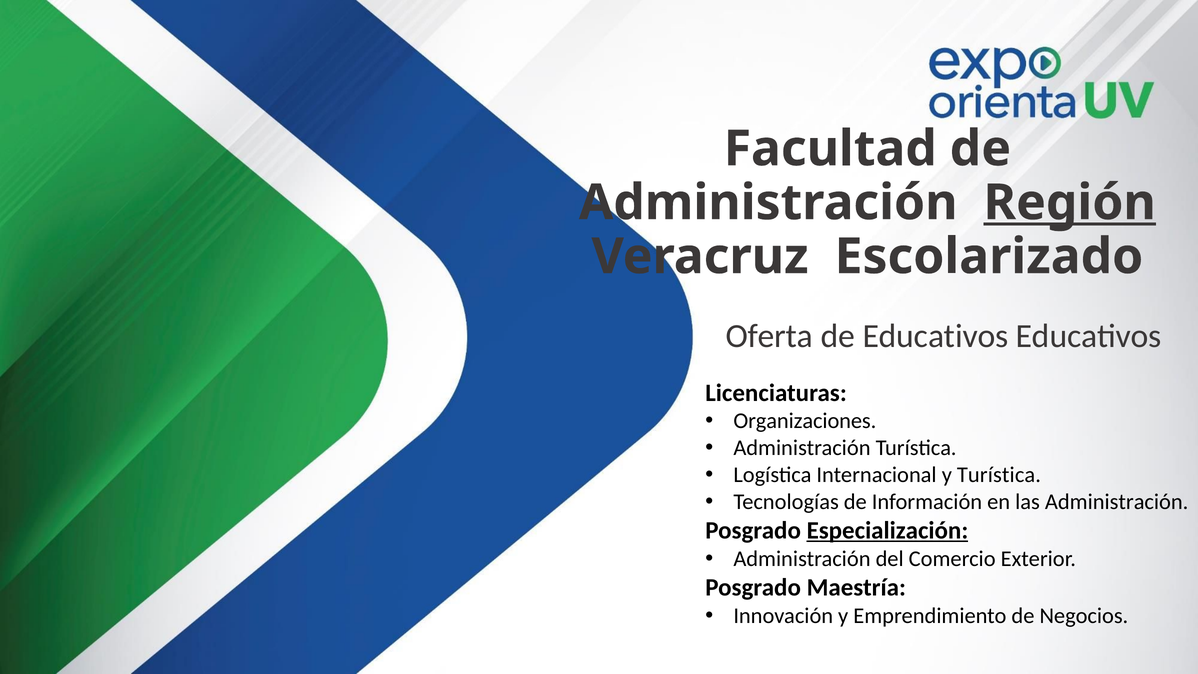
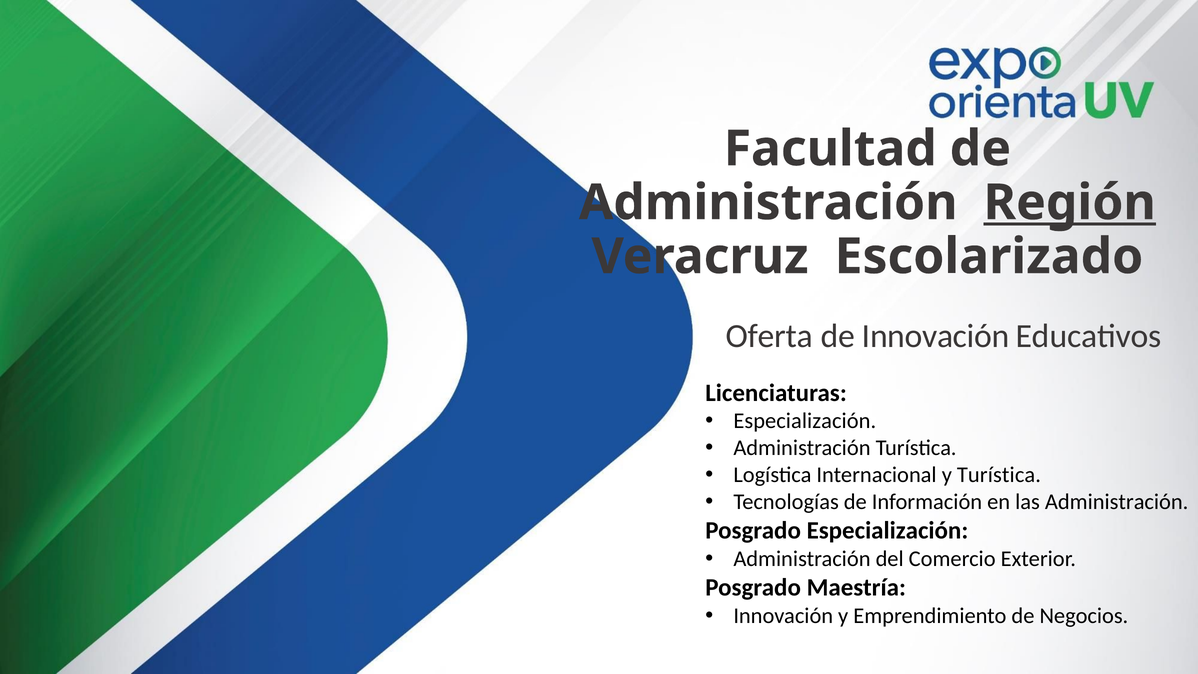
de Educativos: Educativos -> Innovación (936, 336)
Organizaciones: Organizaciones -> Especialización (805, 421)
Especialización underline: present -> none (887, 531)
